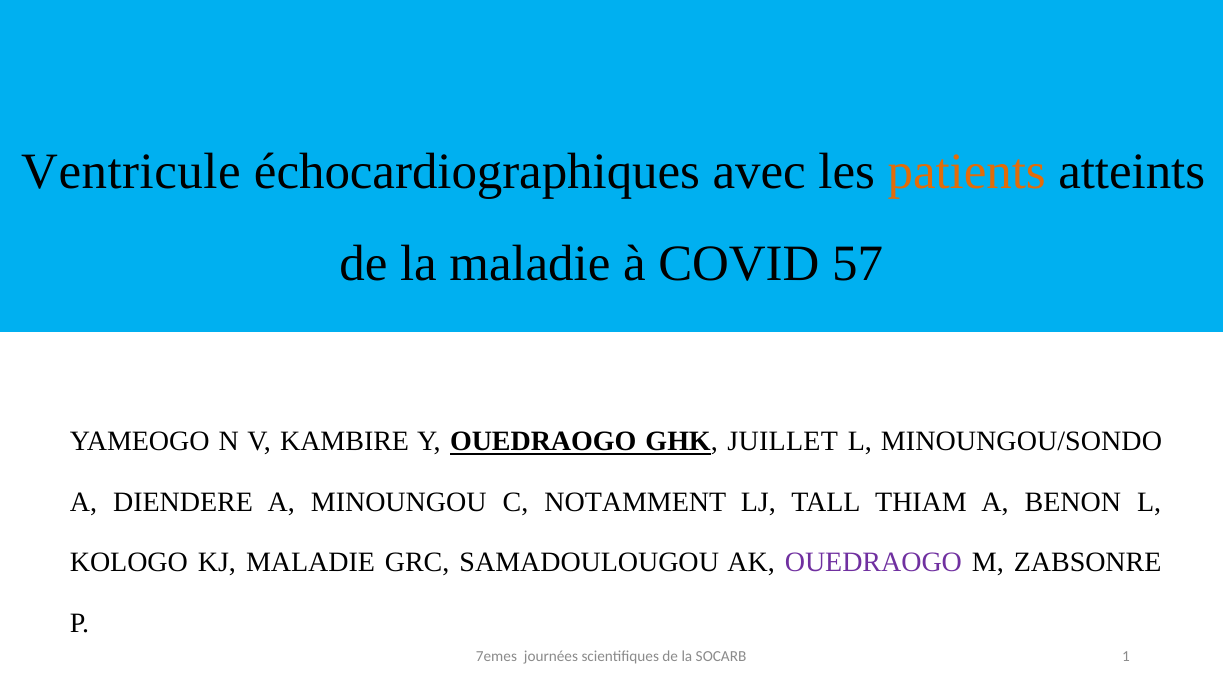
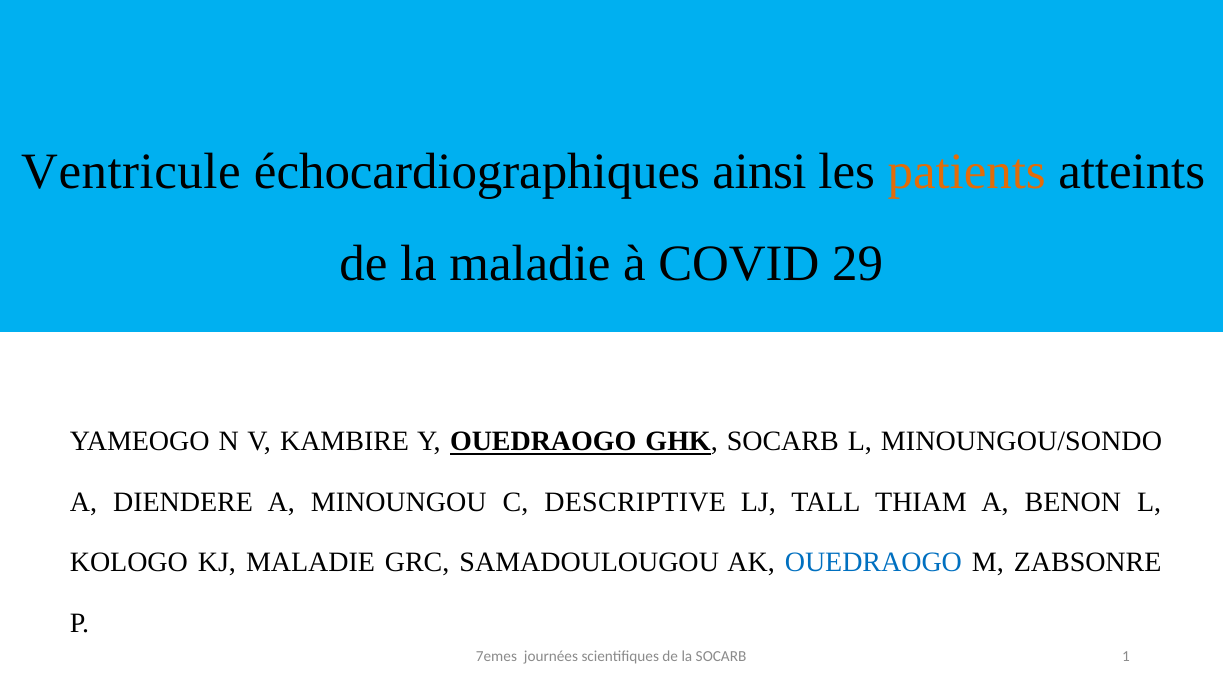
avec: avec -> ainsi (759, 172)
57: 57 -> 29 (858, 264)
GHK JUILLET: JUILLET -> SOCARB (783, 442)
NOTAMMENT: NOTAMMENT -> DESCRIPTIVE (635, 502)
OUEDRAOGO colour: purple -> blue (873, 563)
